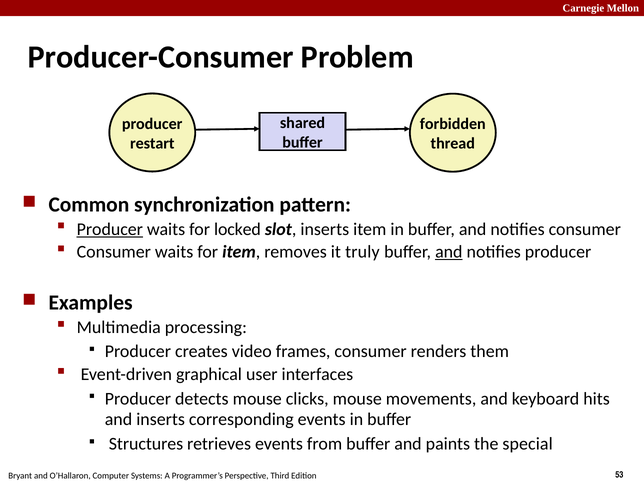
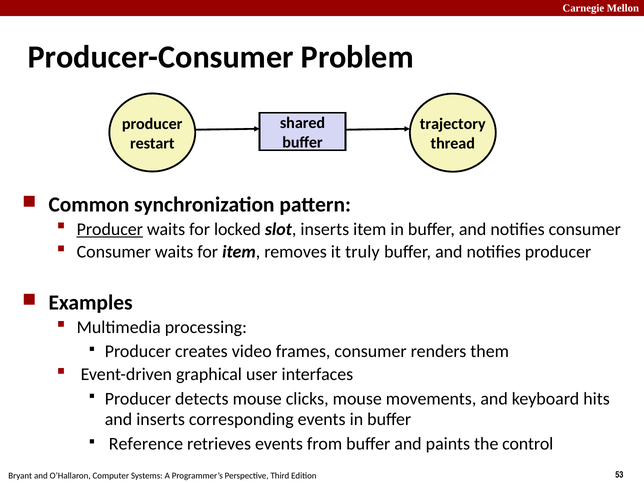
forbidden: forbidden -> trajectory (453, 124)
and underline: present -> none (449, 252)
Structures: Structures -> Reference (146, 444)
special: special -> control (528, 444)
